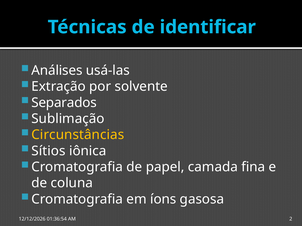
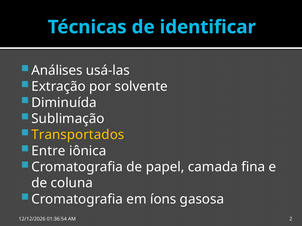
Separados: Separados -> Diminuída (64, 103)
Circunstâncias: Circunstâncias -> Transportados (78, 135)
Sítios: Sítios -> Entre (48, 151)
